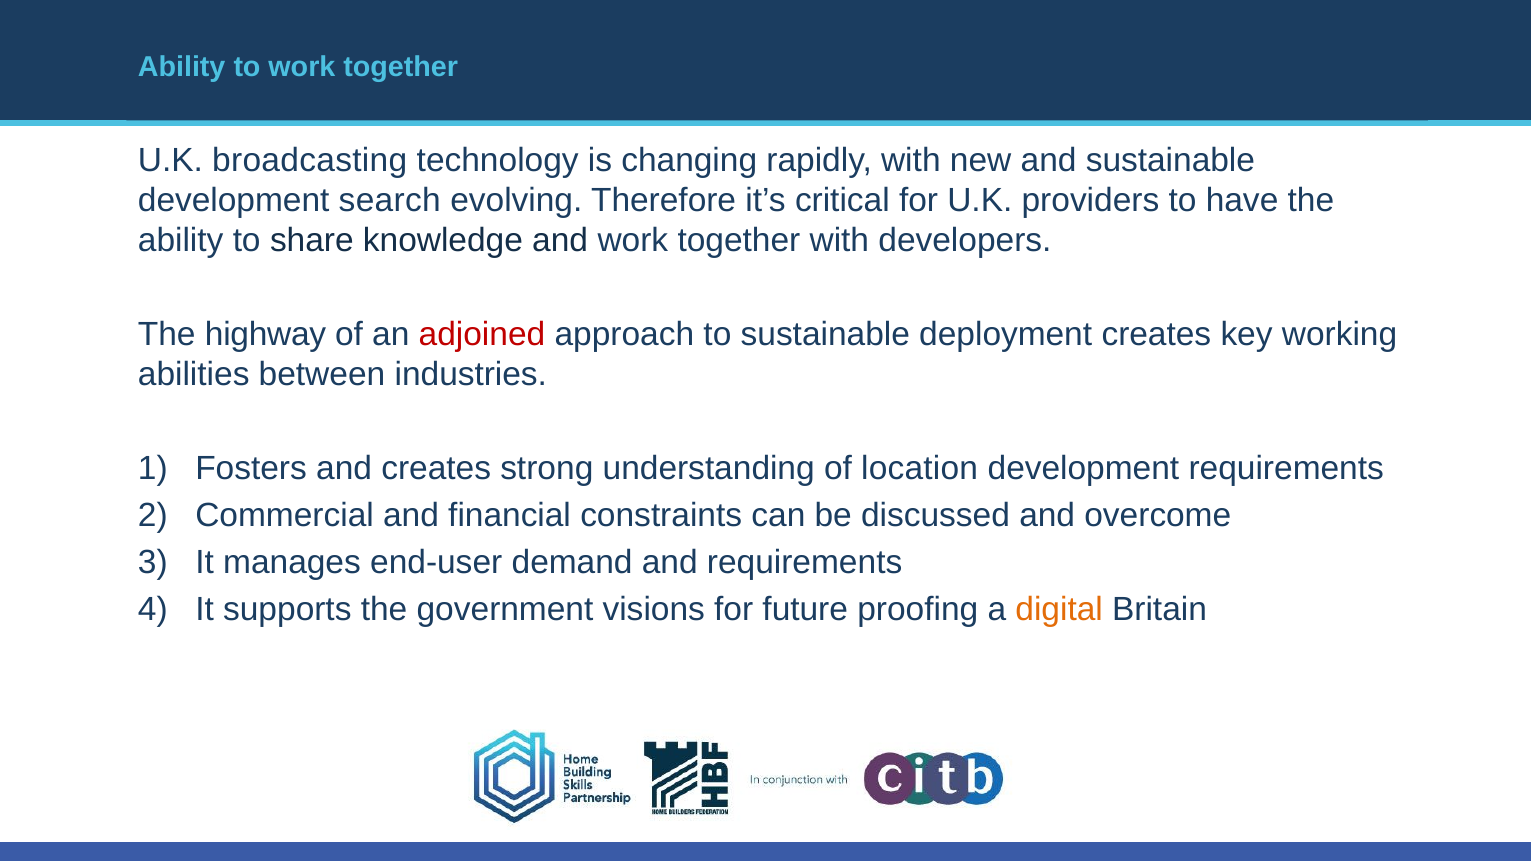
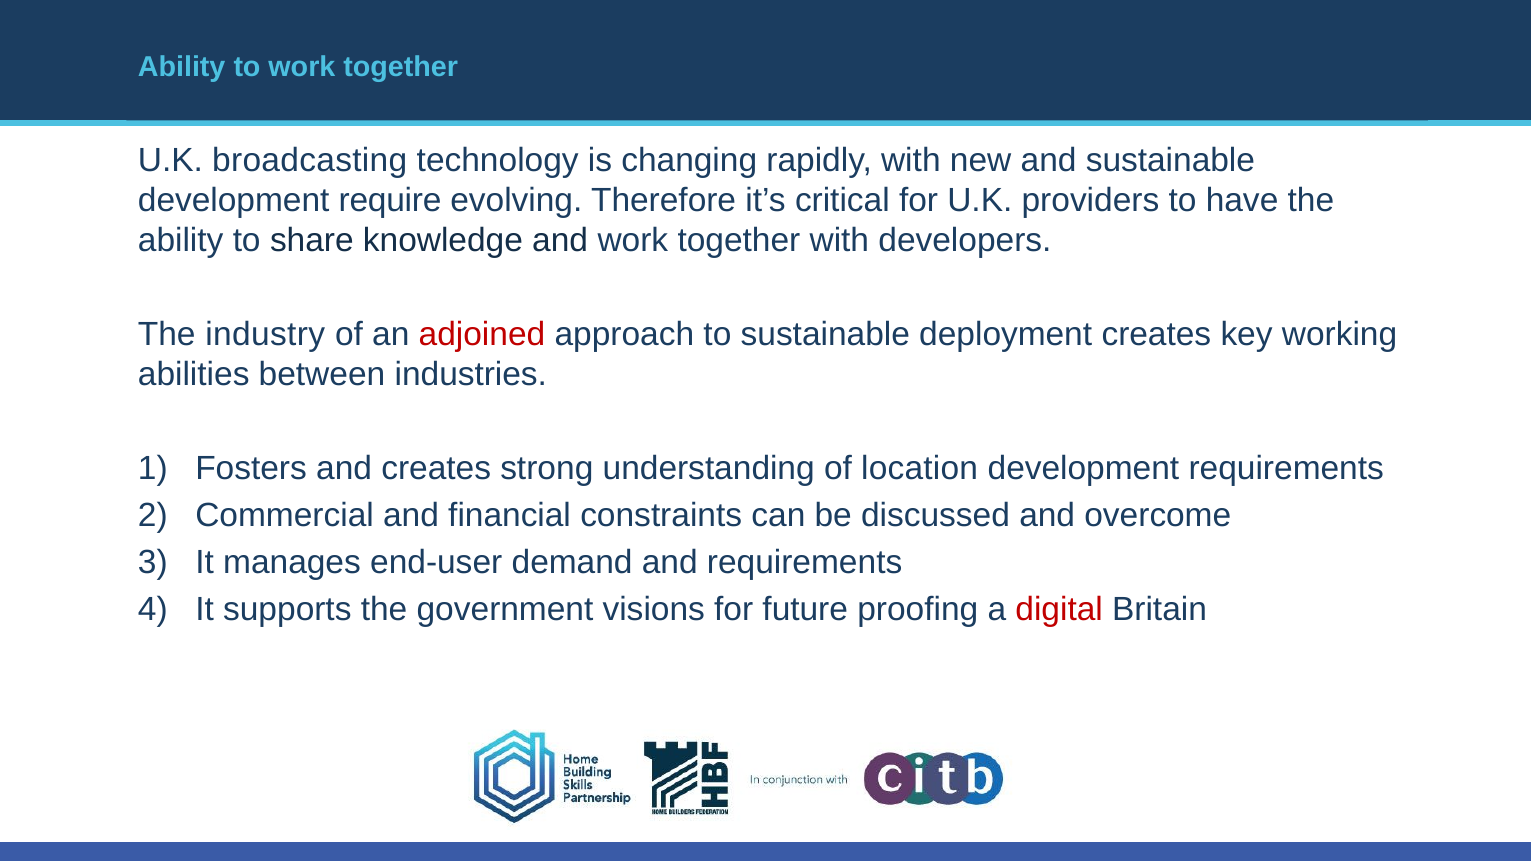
search: search -> require (390, 201)
highway: highway -> industry (265, 335)
digital colour: orange -> red (1059, 609)
